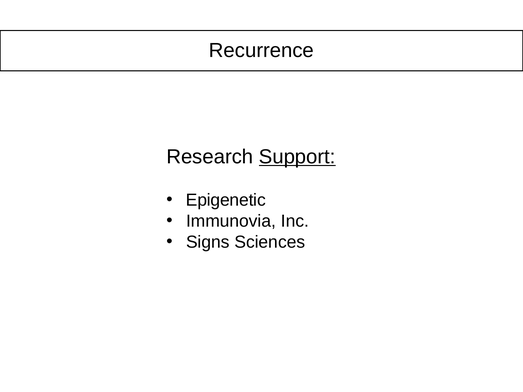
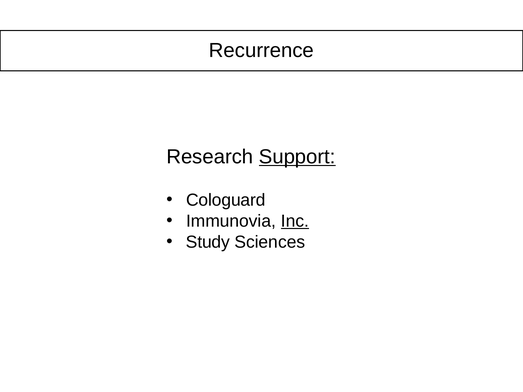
Epigenetic: Epigenetic -> Cologuard (226, 200)
Inc underline: none -> present (295, 221)
Signs: Signs -> Study (208, 242)
